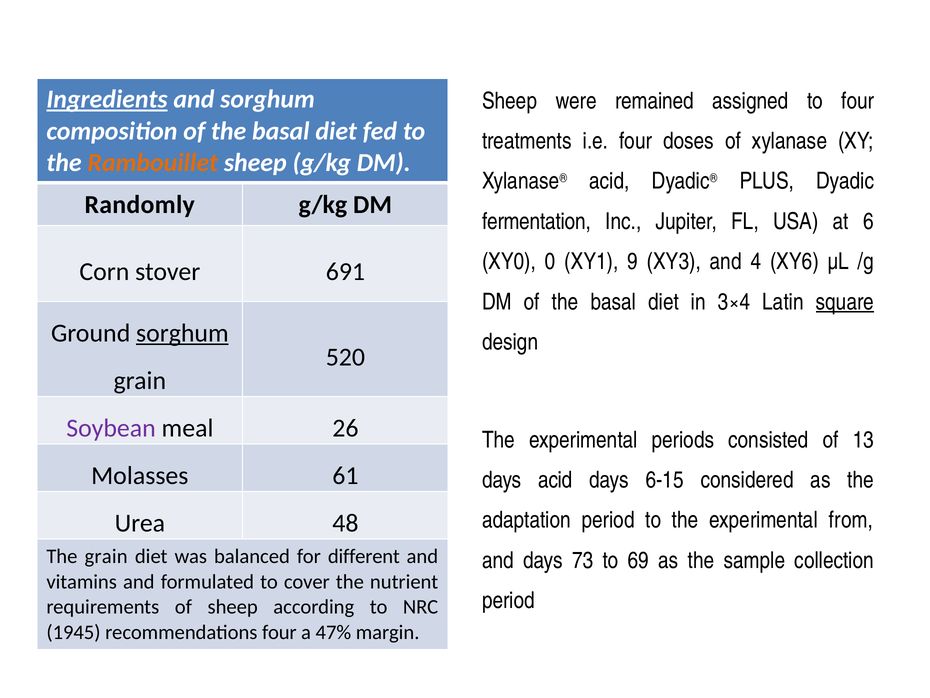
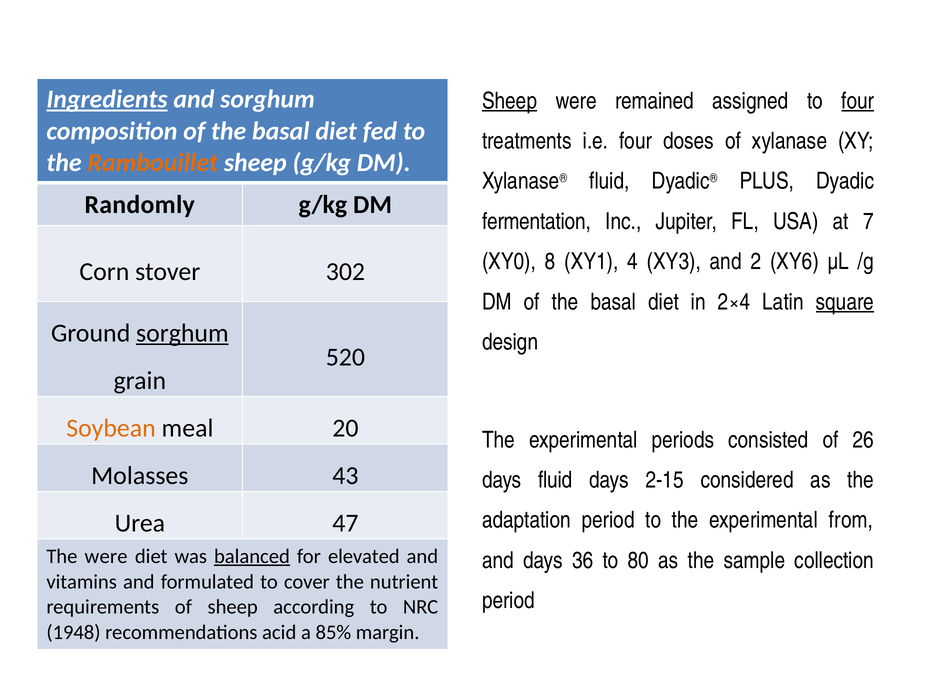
Sheep underline: none -> present (510, 101)
four underline: none -> present (858, 101)
Xylanase® acid: acid -> fluid (609, 181)
6: 6 -> 7 (868, 221)
0: 0 -> 8 (550, 261)
9: 9 -> 4 (633, 261)
4: 4 -> 2 (756, 261)
691: 691 -> 302 (345, 271)
3×4: 3×4 -> 2×4 (734, 302)
Soybean colour: purple -> orange (111, 428)
26: 26 -> 20 (345, 428)
13: 13 -> 26 (863, 440)
61: 61 -> 43 (345, 475)
days acid: acid -> fluid (555, 480)
6-15: 6-15 -> 2-15 (665, 480)
48: 48 -> 47 (345, 523)
The grain: grain -> were (106, 556)
balanced underline: none -> present (252, 556)
different: different -> elevated (364, 556)
73: 73 -> 36 (583, 560)
69: 69 -> 80 (638, 560)
1945: 1945 -> 1948 (73, 632)
recommendations four: four -> acid (279, 632)
47%: 47% -> 85% (333, 632)
